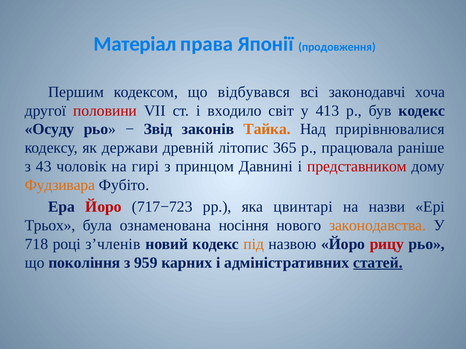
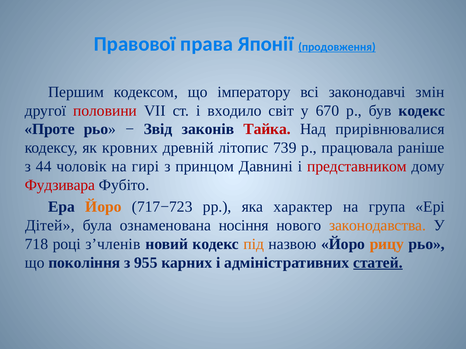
Матеріал: Матеріал -> Правової (135, 44)
продовження underline: none -> present (337, 47)
відбувався: відбувався -> імператору (254, 92)
хоча: хоча -> змін (430, 92)
413: 413 -> 670 (327, 111)
Осуду: Осуду -> Проте (50, 129)
Тайка colour: orange -> red (267, 129)
держави: держави -> кровних (130, 148)
365: 365 -> 739 (285, 148)
43: 43 -> 44 (44, 167)
Фудзивара colour: orange -> red (60, 185)
Йоро colour: red -> orange (103, 207)
цвинтарі: цвинтарі -> характер (303, 207)
назви: назви -> група (387, 207)
Трьох: Трьох -> Дітей (50, 226)
рицу colour: red -> orange (387, 244)
959: 959 -> 955 (146, 263)
